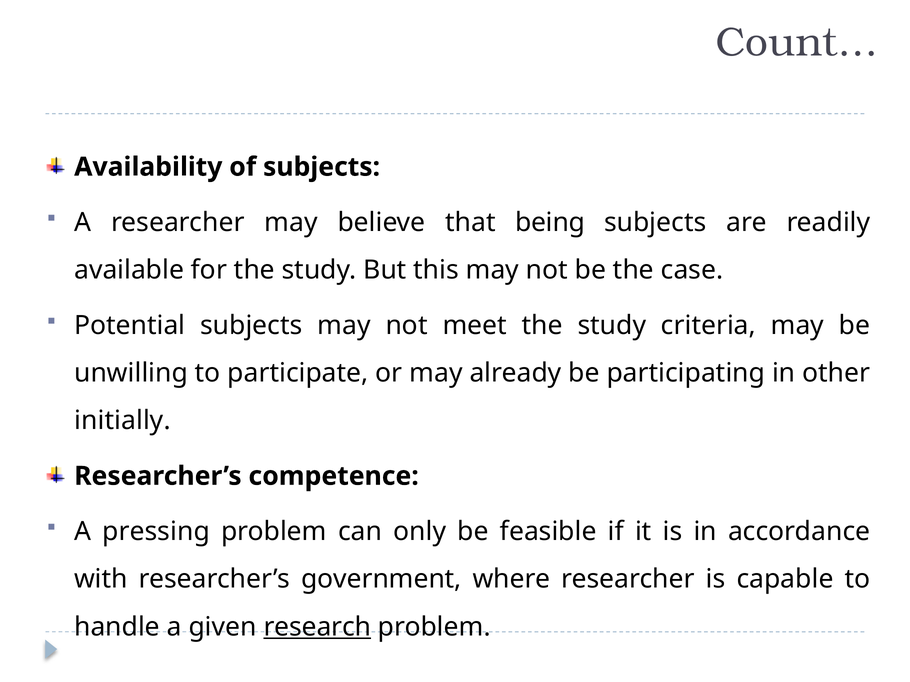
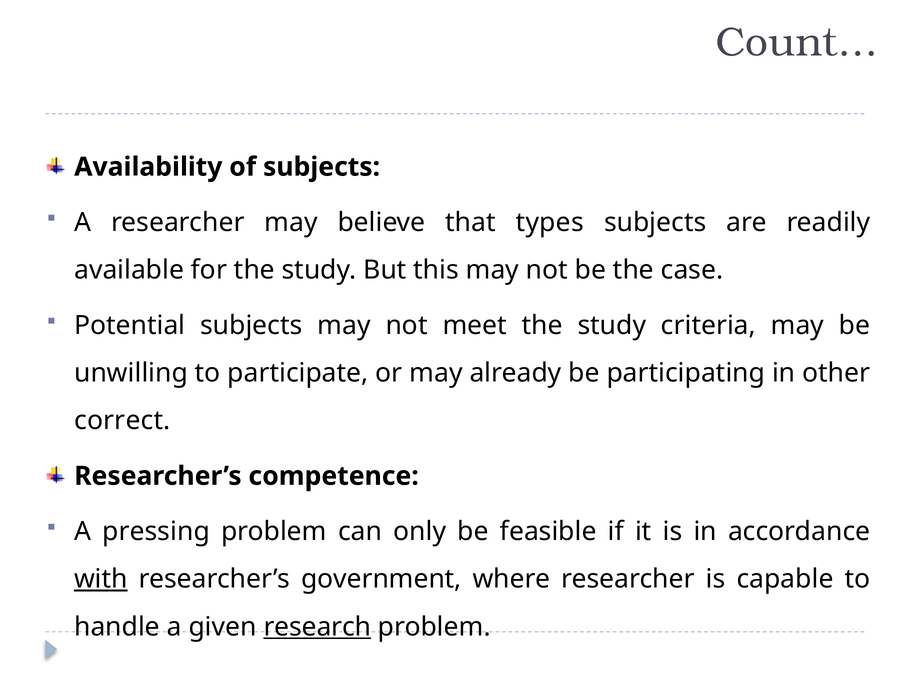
being: being -> types (550, 222)
initially: initially -> correct (122, 421)
with underline: none -> present (101, 580)
